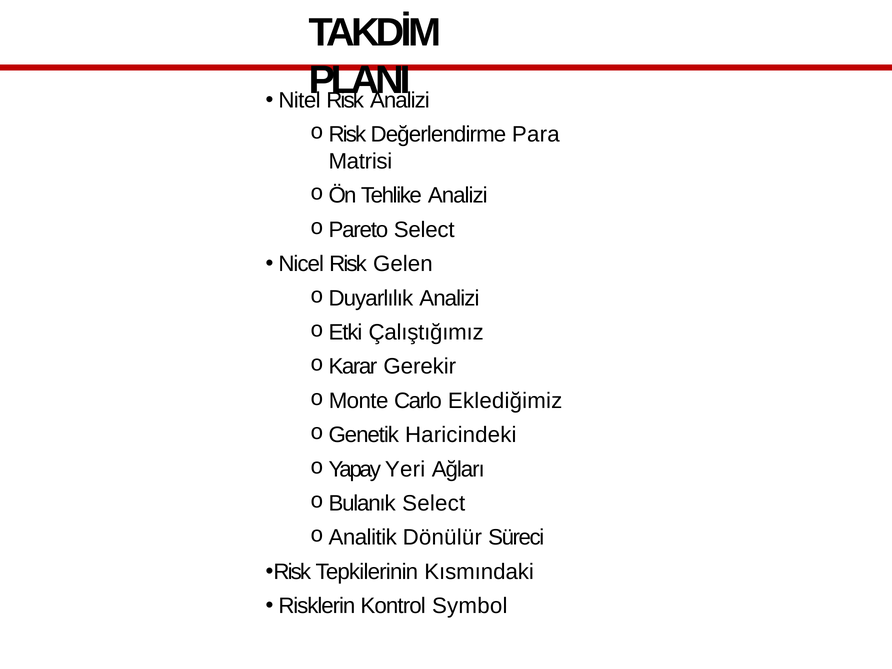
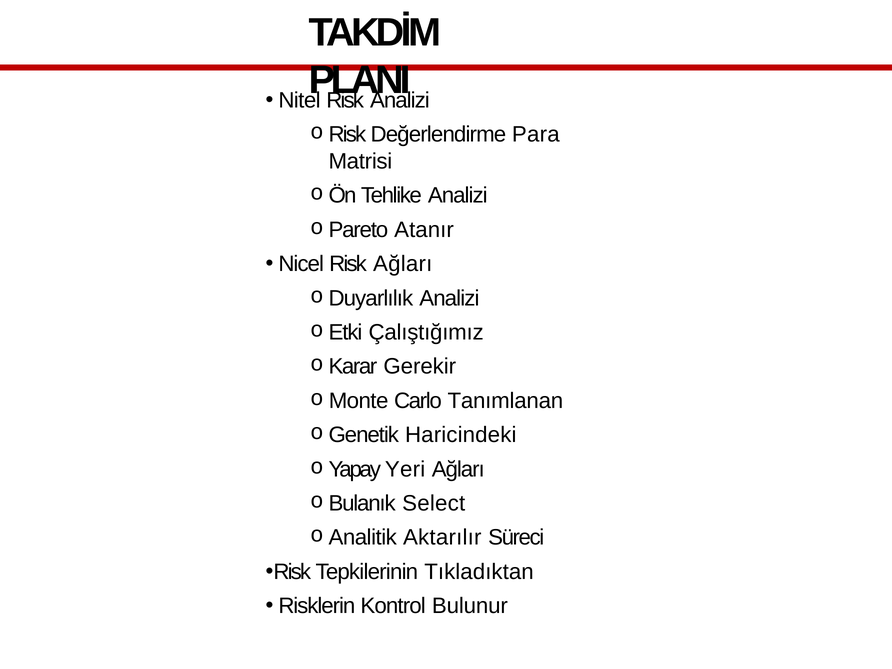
Select: Select -> Atanır (424, 230)
Risk Gelen: Gelen -> Ağları (403, 264)
Eklediğimiz: Eklediğimiz -> Tanımlanan (505, 401)
Dönülür: Dönülür -> Aktarılır (442, 538)
Kısmındaki: Kısmındaki -> Tıkladıktan (479, 572)
Symbol: Symbol -> Bulunur (470, 606)
